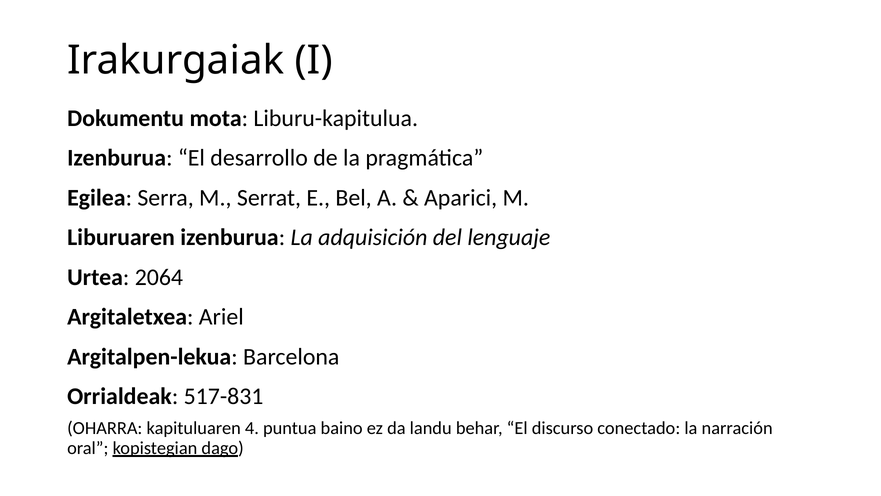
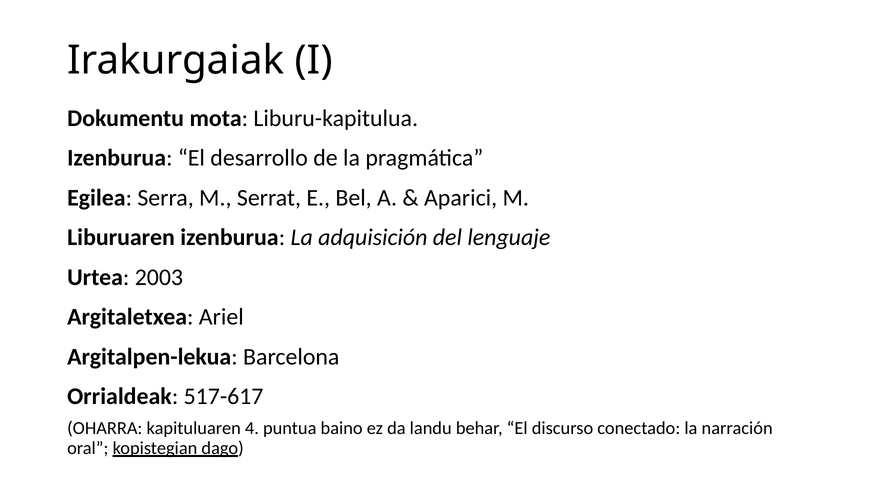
2064: 2064 -> 2003 (159, 277)
517-831: 517-831 -> 517-617 (224, 396)
